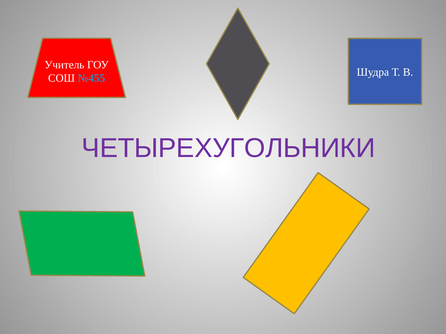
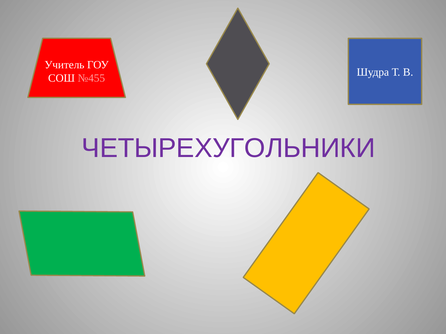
№455 colour: light blue -> pink (91, 78)
